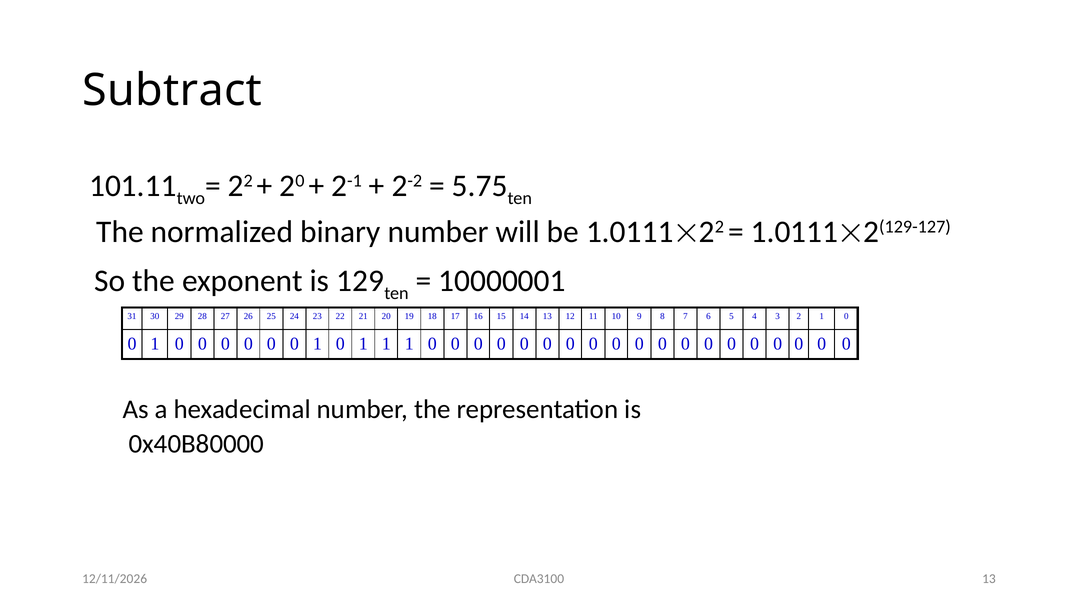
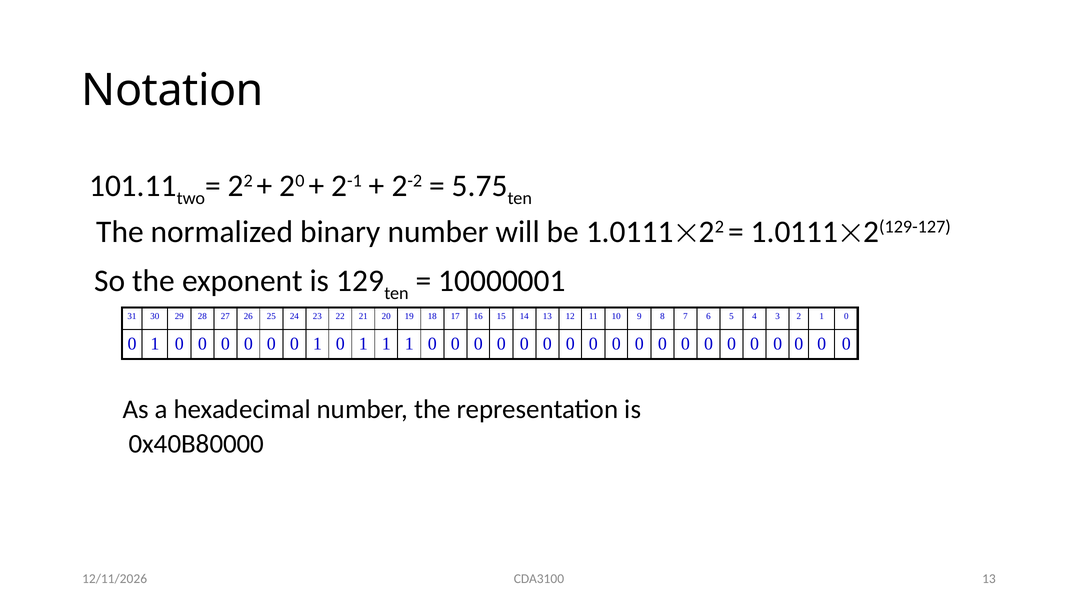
Subtract: Subtract -> Notation (173, 91)
